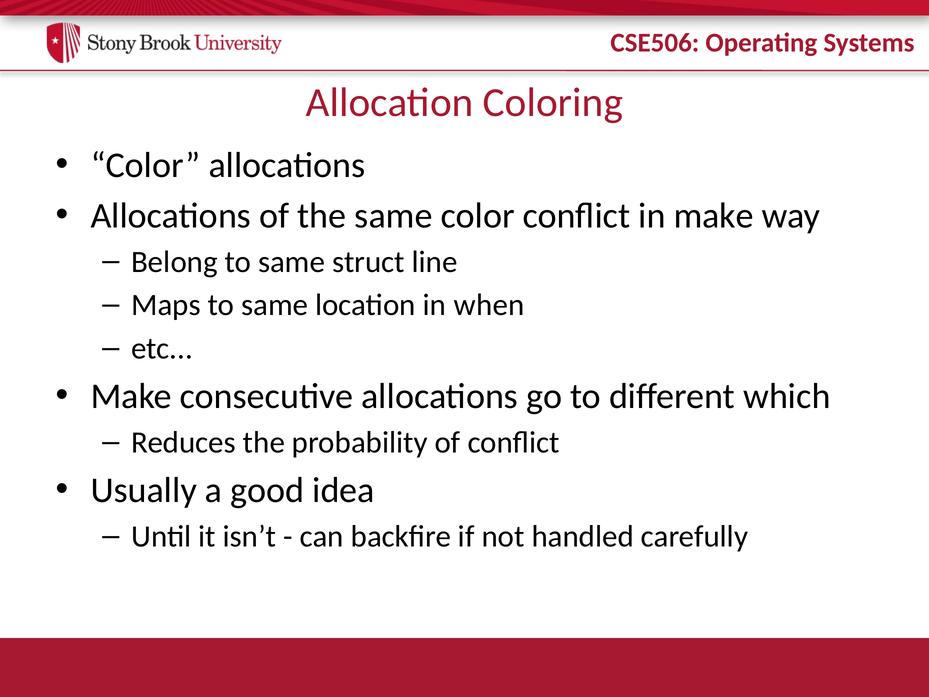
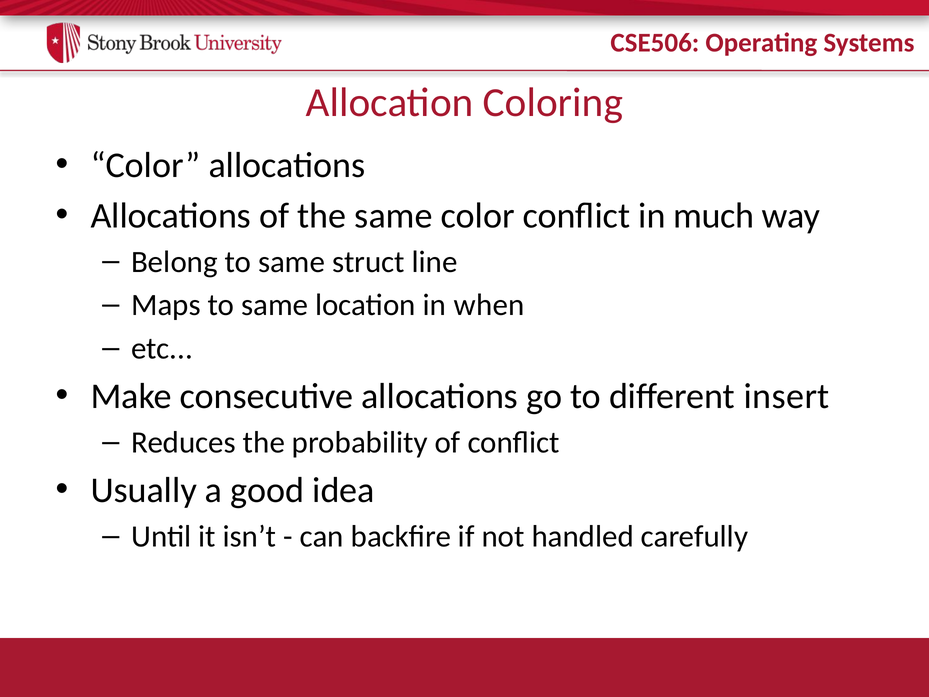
in make: make -> much (714, 216)
which: which -> insert (787, 396)
